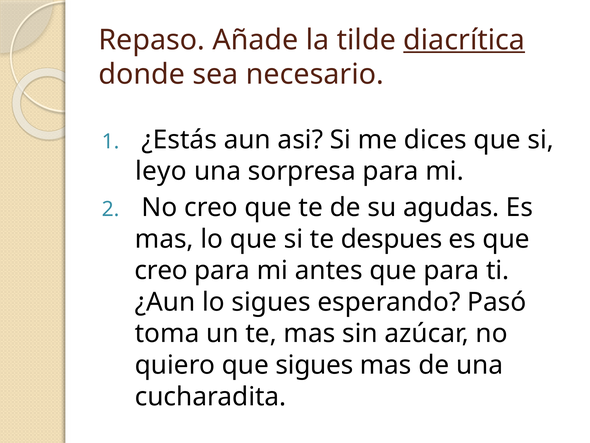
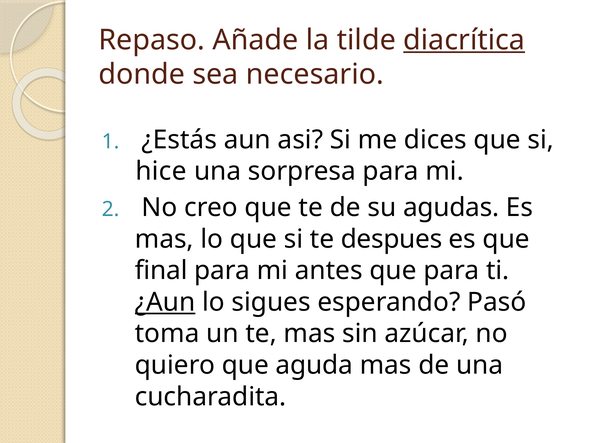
leyo: leyo -> hice (161, 171)
creo: creo -> final (161, 270)
¿Aun underline: none -> present (165, 302)
que sigues: sigues -> aguda (314, 365)
